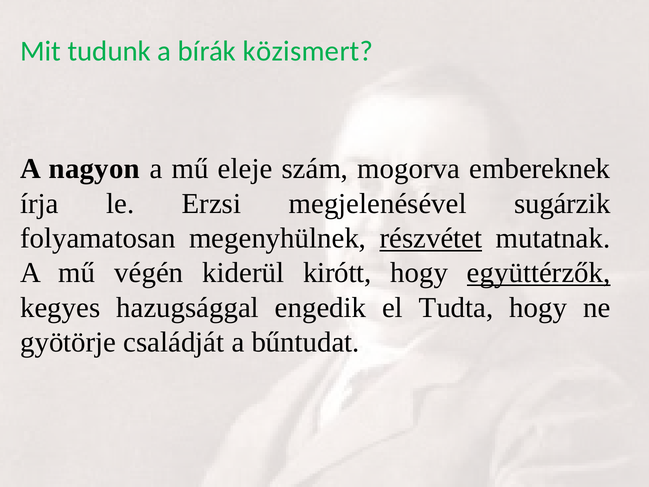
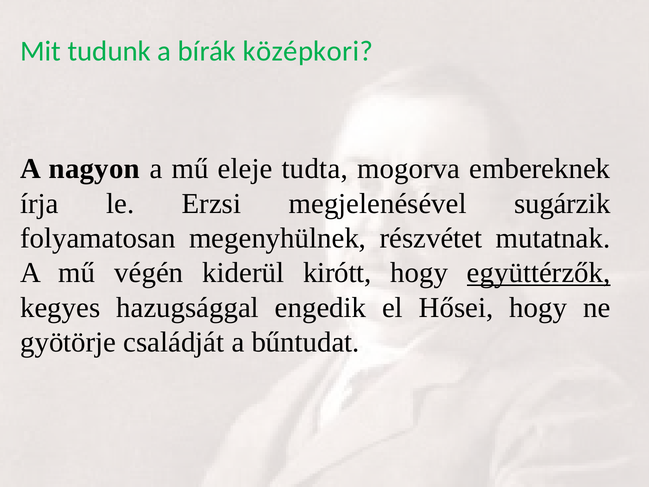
közismert: közismert -> középkori (308, 51)
szám: szám -> tudta (315, 169)
részvétet underline: present -> none (431, 238)
Tudta: Tudta -> Hősei (456, 307)
